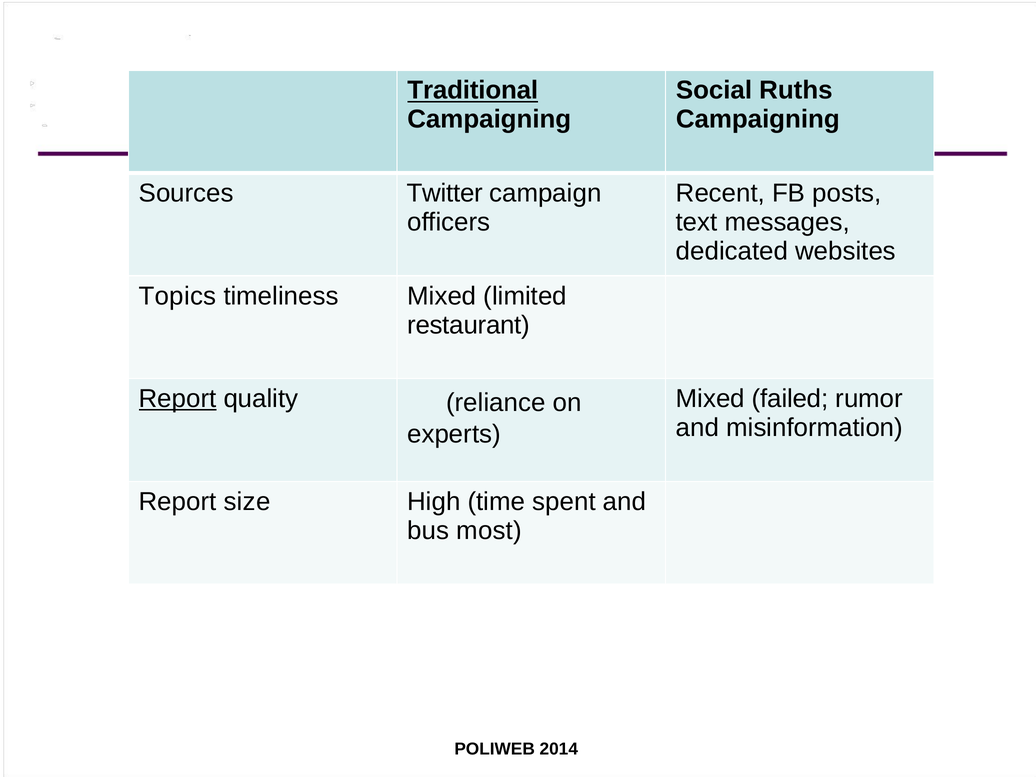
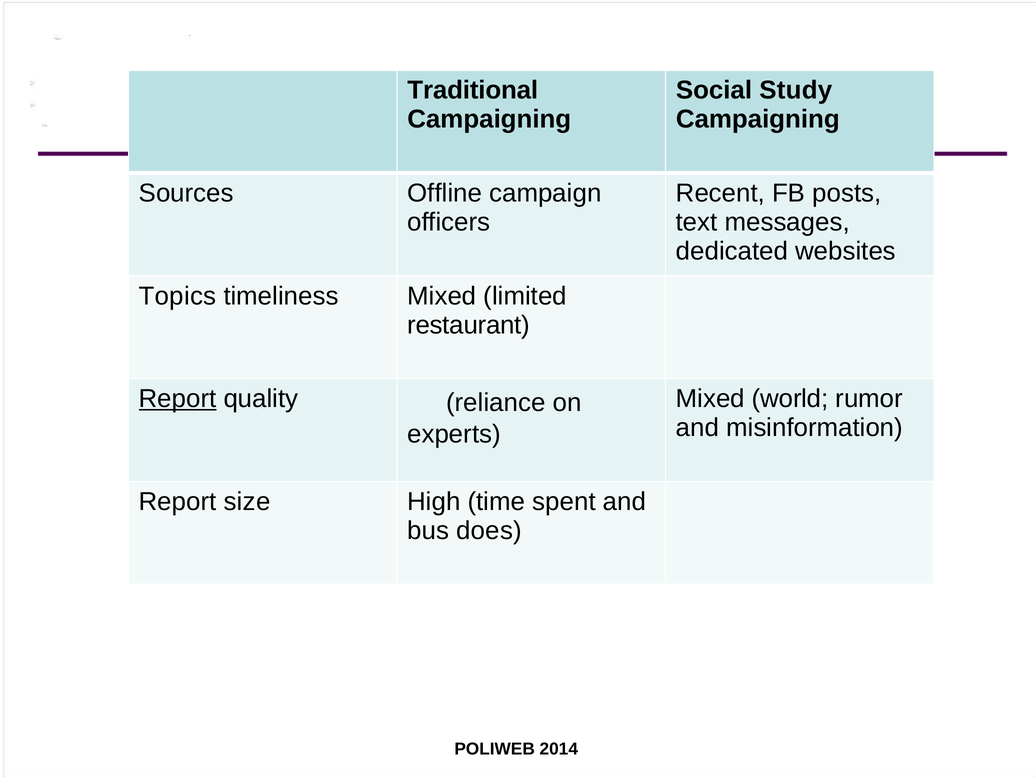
Traditional underline: present -> none (473, 90)
Ruths: Ruths -> Study (796, 90)
Twitter: Twitter -> Offline (445, 193)
failed: failed -> world (790, 399)
most: most -> does (489, 531)
